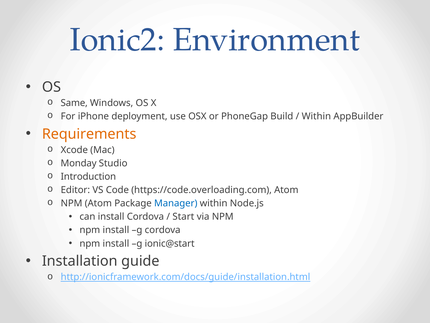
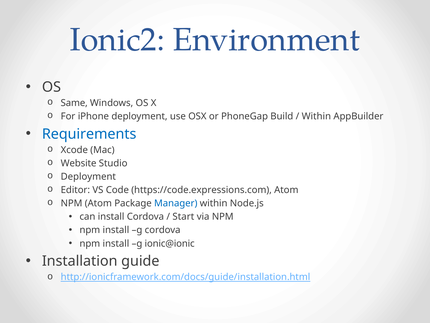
Requirements colour: orange -> blue (89, 134)
Monday: Monday -> Website (79, 163)
Introduction: Introduction -> Deployment (88, 176)
https://code.overloading.com: https://code.overloading.com -> https://code.expressions.com (202, 190)
ionic@start: ionic@start -> ionic@ionic (170, 243)
